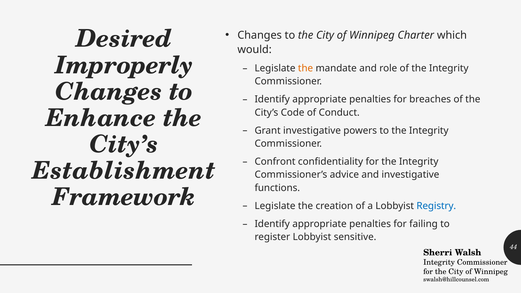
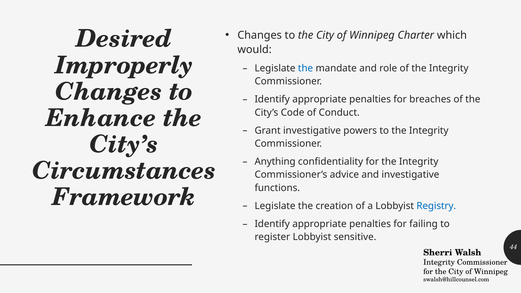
the colour: orange -> blue (306, 68)
Confront: Confront -> Anything (275, 162)
Establishment: Establishment -> Circumstances (124, 171)
